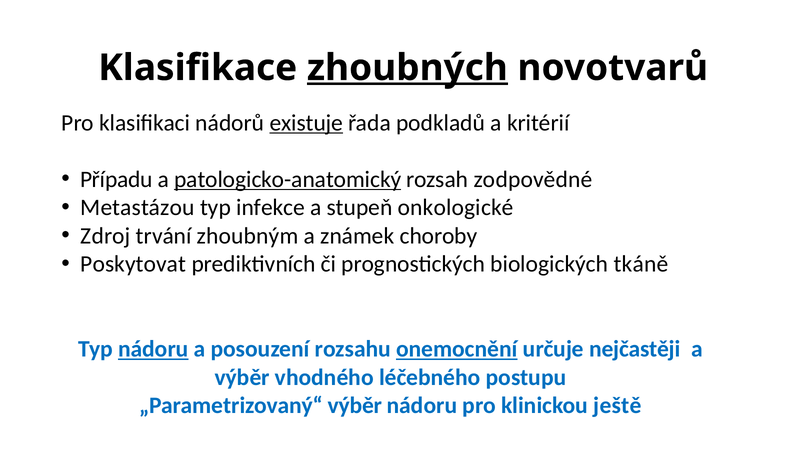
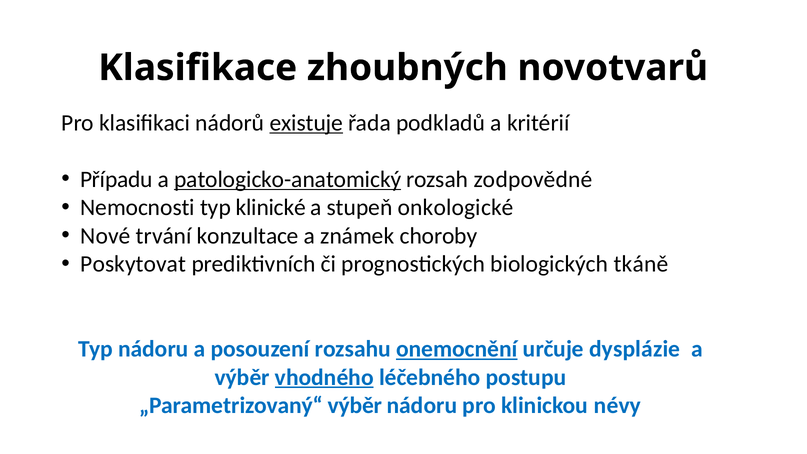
zhoubných underline: present -> none (407, 68)
Metastázou: Metastázou -> Nemocnosti (138, 208)
infekce: infekce -> klinické (271, 208)
Zdroj: Zdroj -> Nové (105, 236)
zhoubným: zhoubným -> konzultace (248, 236)
nádoru underline: present -> none (153, 349)
nejčastěji: nejčastěji -> dysplázie (635, 349)
vhodného underline: none -> present (324, 377)
ještě: ještě -> névy (617, 405)
